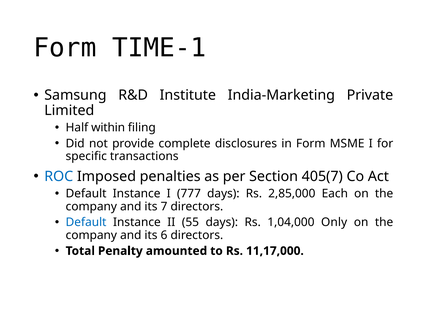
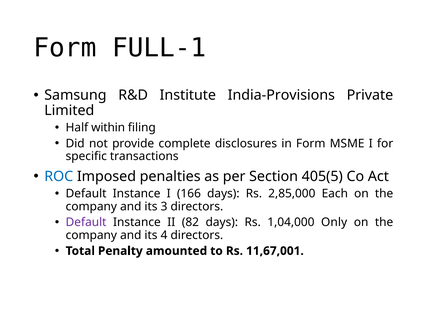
TIME-1: TIME-1 -> FULL-1 (159, 48)
India-Marketing: India-Marketing -> India-Provisions (281, 95)
405(7: 405(7 -> 405(5 (322, 176)
777: 777 -> 166 (189, 193)
7: 7 -> 3 (164, 206)
Default colour: blue -> purple (86, 222)
55: 55 -> 82 (190, 222)
6: 6 -> 4 (164, 235)
11,17,000: 11,17,000 -> 11,67,001 (275, 250)
